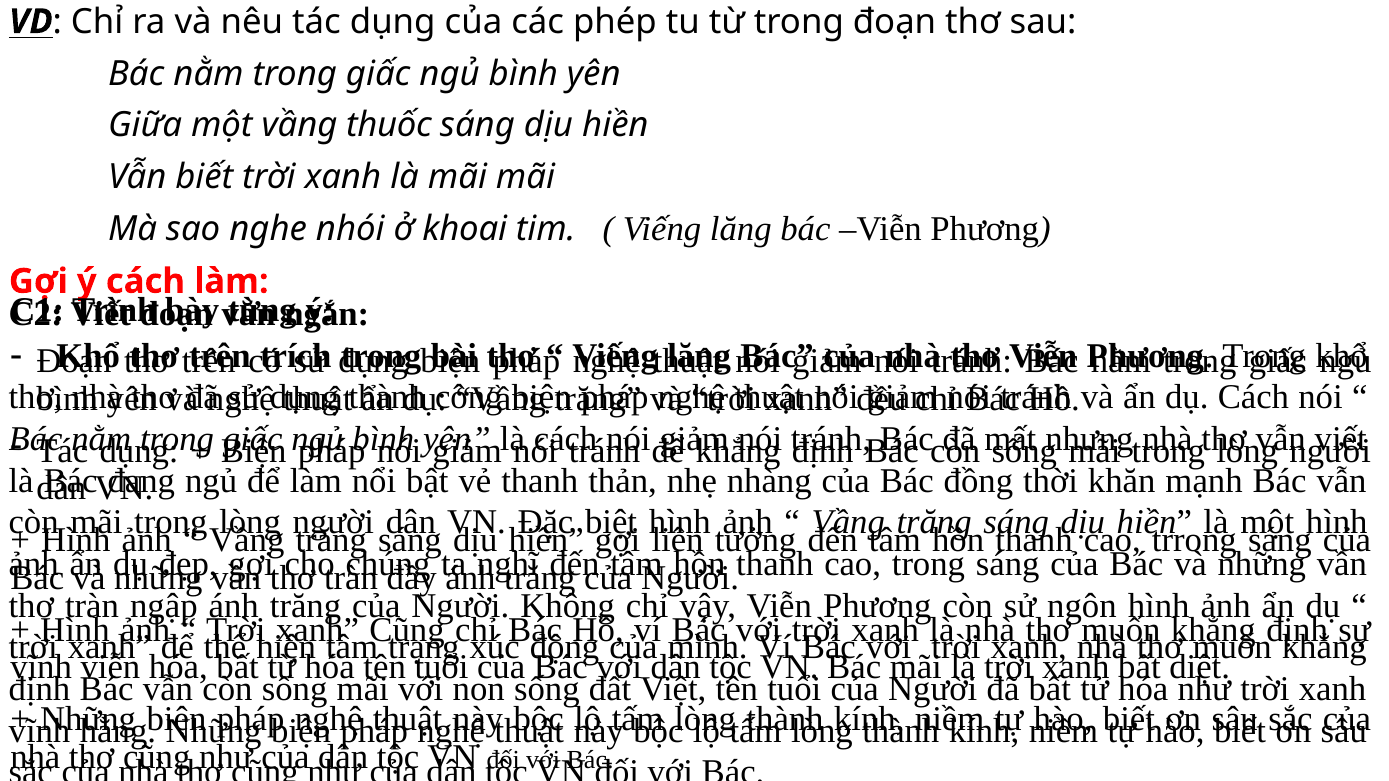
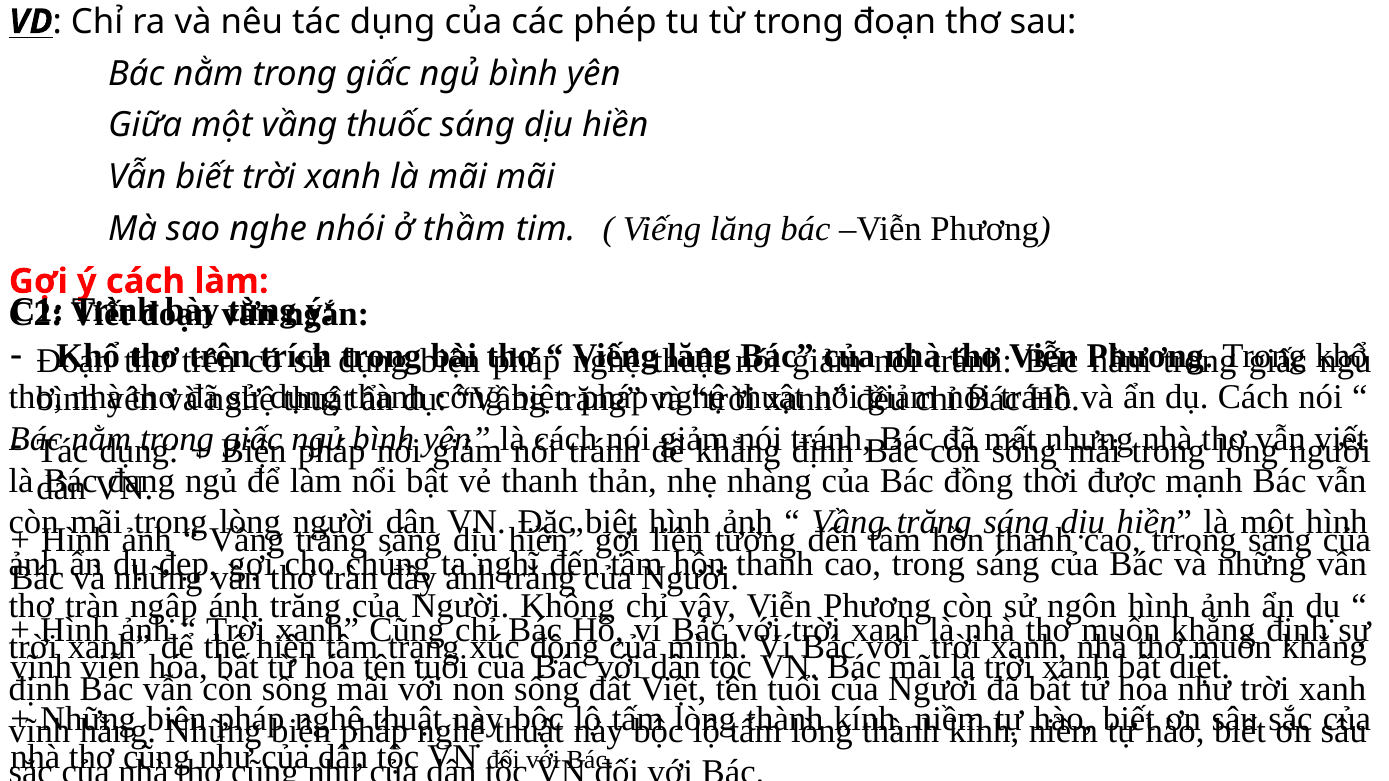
khoai: khoai -> thầm (464, 229)
khăn: khăn -> được (1122, 481)
